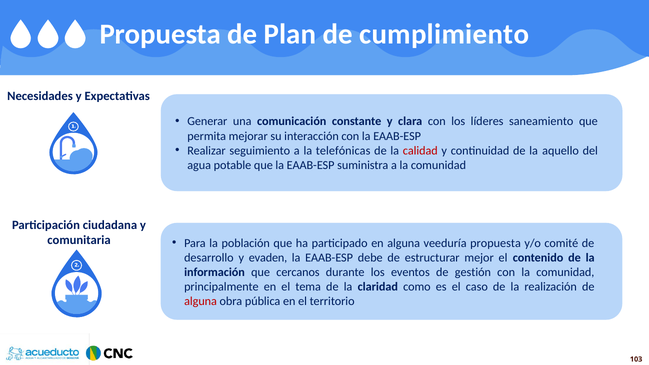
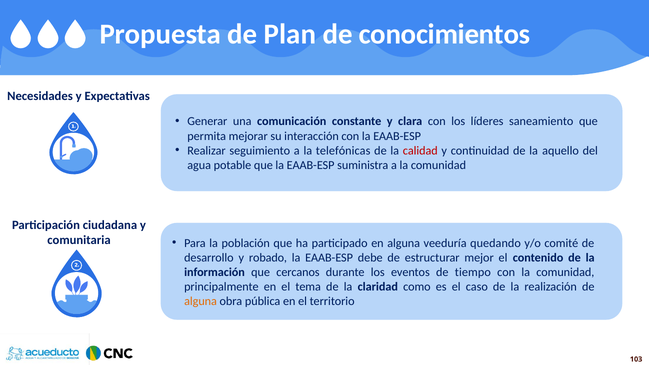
cumplimiento: cumplimiento -> conocimientos (445, 34)
veeduría propuesta: propuesta -> quedando (495, 243)
evaden: evaden -> robado (268, 258)
gestión: gestión -> tiempo (473, 272)
alguna colour: red -> orange (201, 302)
